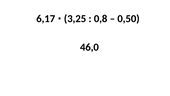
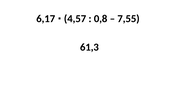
3,25: 3,25 -> 4,57 (75, 19)
0,50: 0,50 -> 7,55 (129, 19)
46,0: 46,0 -> 61,3 (89, 47)
